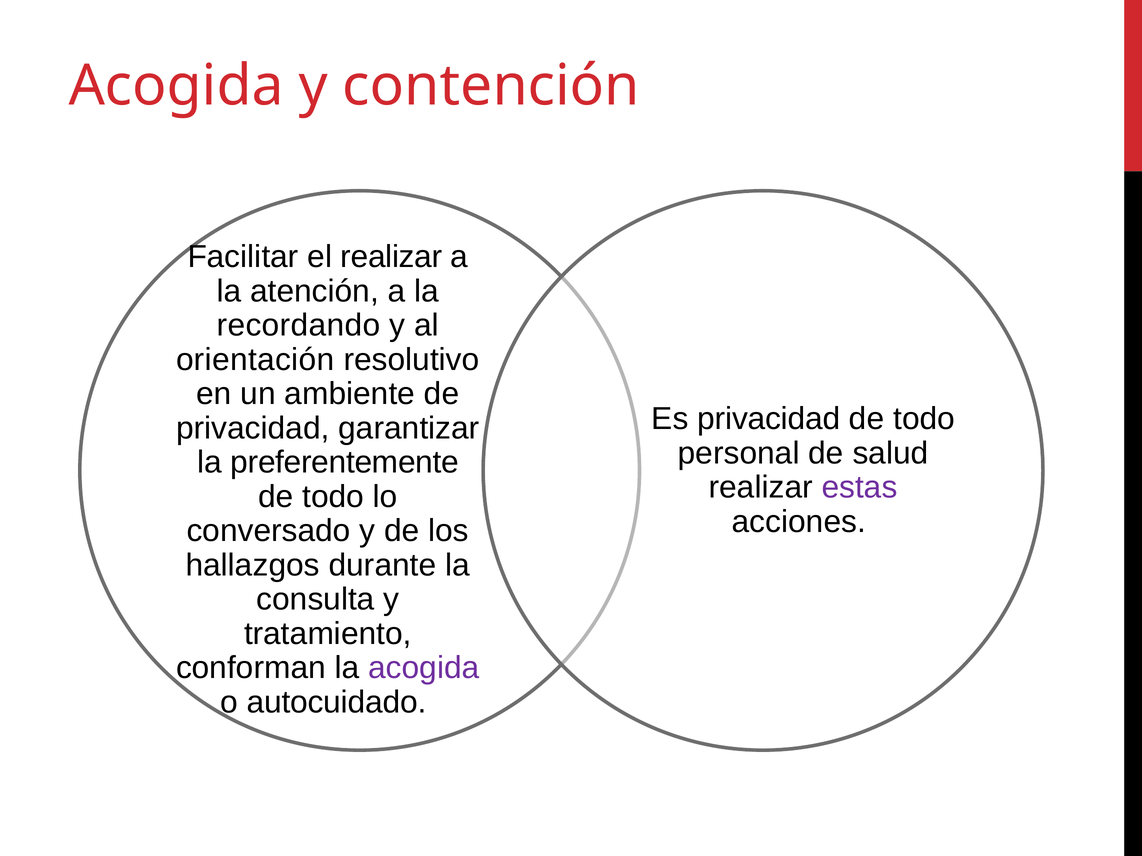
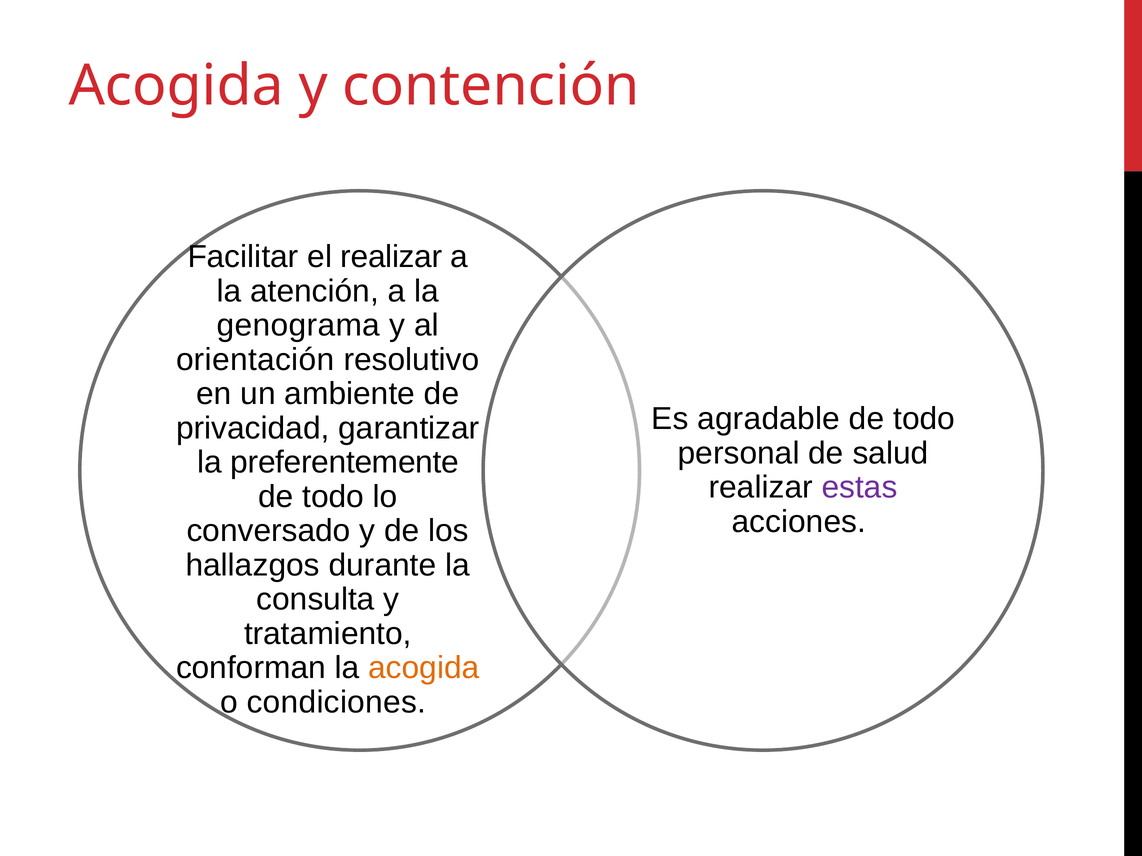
recordando: recordando -> genograma (299, 326)
Es privacidad: privacidad -> agradable (769, 419)
acogida colour: purple -> orange (424, 668)
autocuidado: autocuidado -> condiciones (336, 703)
